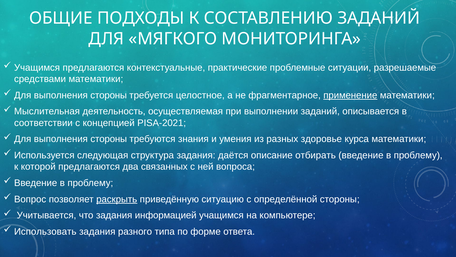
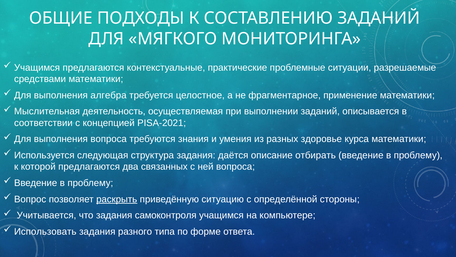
стороны: стороны -> алгебра (109, 95)
применение underline: present -> none (350, 95)
стороны: стороны -> вопроса (109, 139)
информацией: информацией -> самоконтроля (166, 215)
